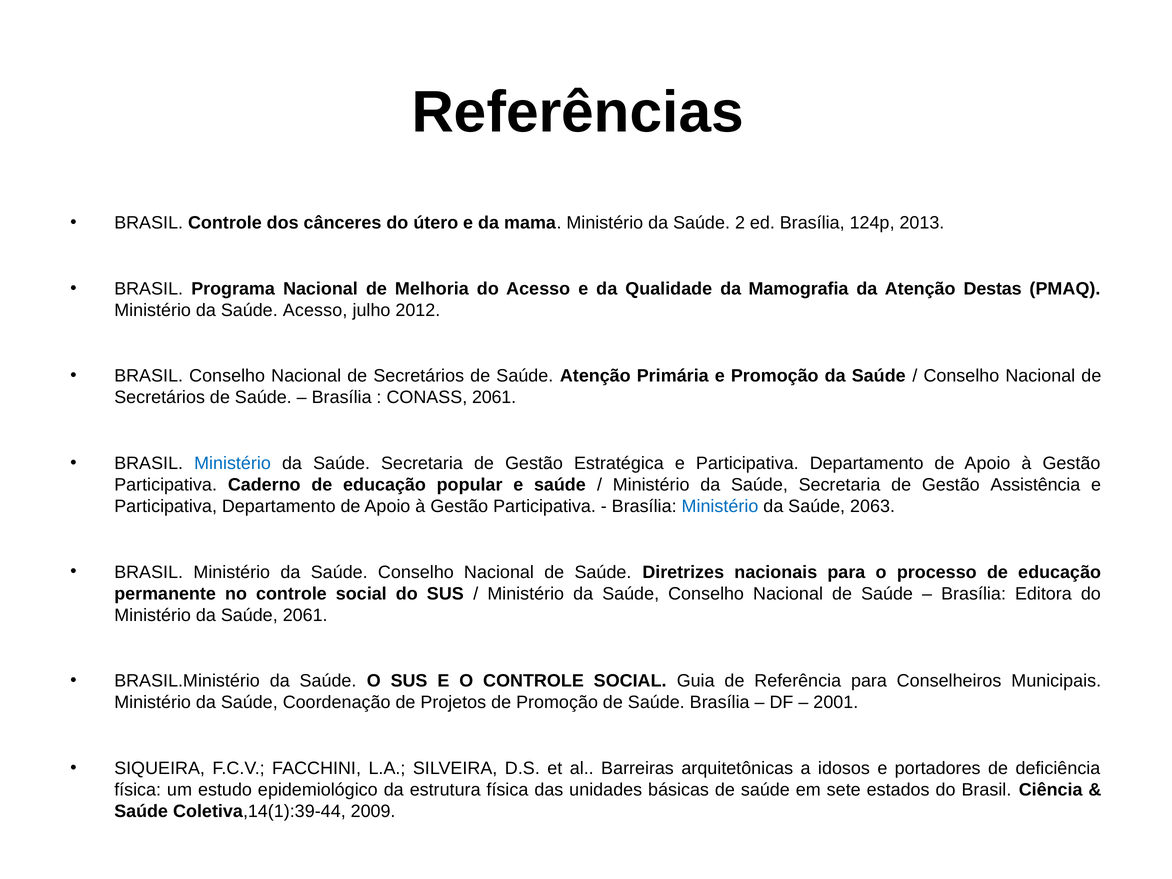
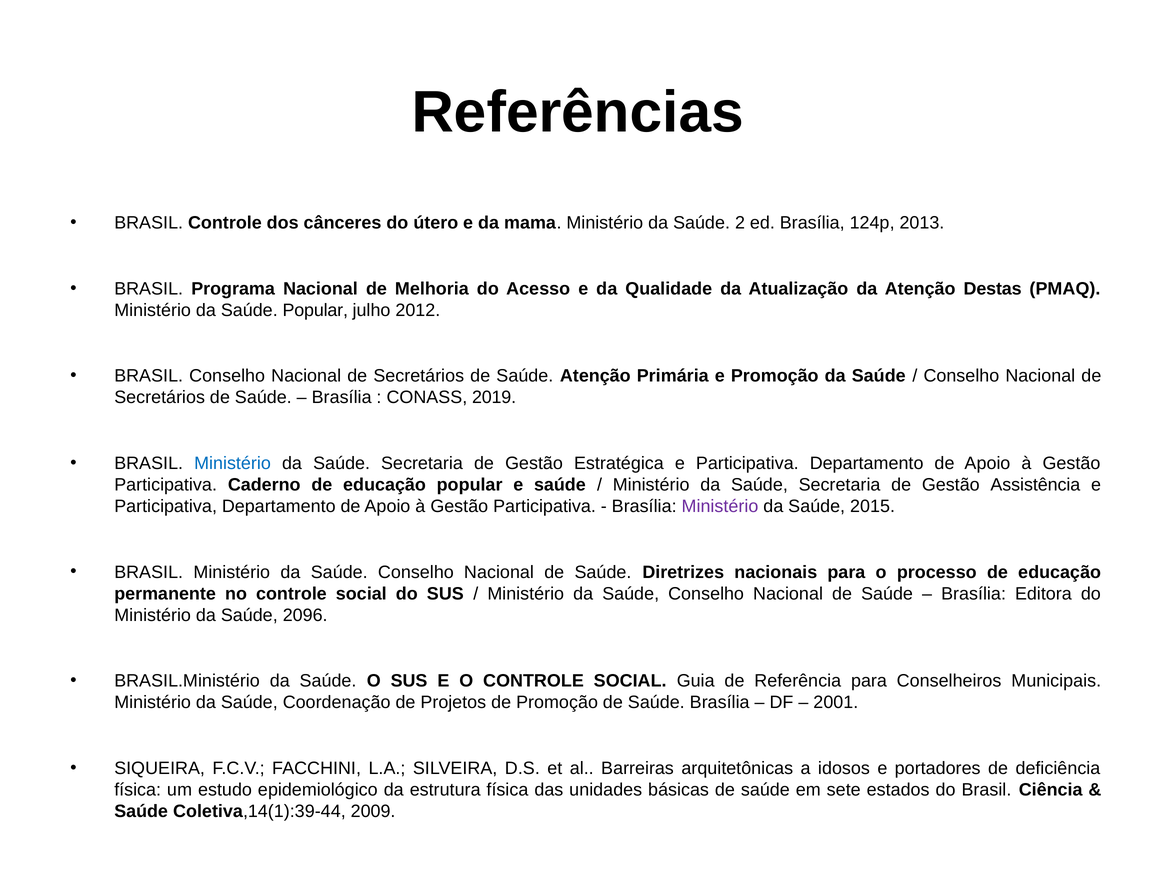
Mamografia: Mamografia -> Atualização (798, 289)
Saúde Acesso: Acesso -> Popular (315, 310)
CONASS 2061: 2061 -> 2019 (494, 398)
Ministério colour: blue -> purple (720, 506)
2063: 2063 -> 2015 (873, 506)
Saúde 2061: 2061 -> 2096 (305, 615)
